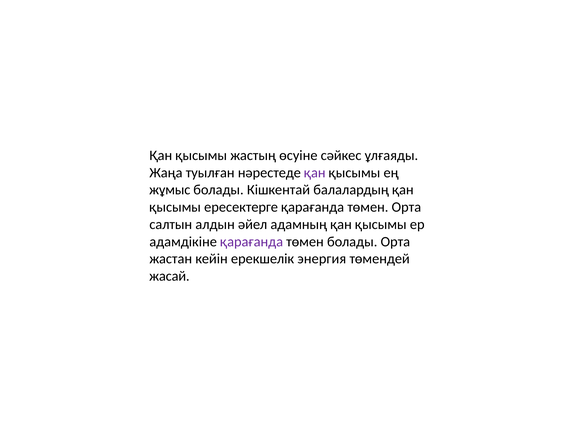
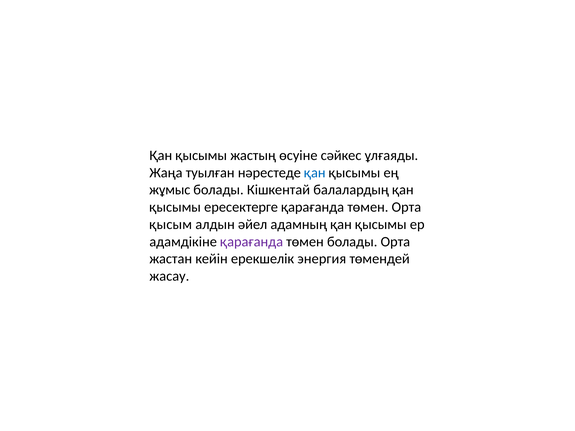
қан colour: purple -> blue (315, 173)
салтын: салтын -> қысым (171, 224)
жасай: жасай -> жасау (169, 276)
